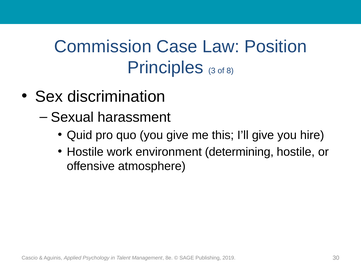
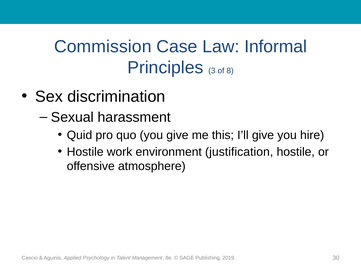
Position: Position -> Informal (276, 47)
determining: determining -> justification (239, 152)
